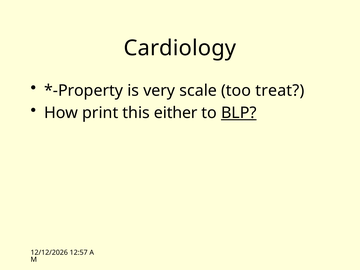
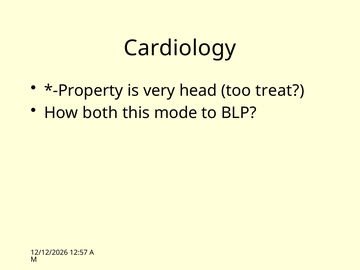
scale: scale -> head (198, 91)
print: print -> both (100, 113)
either: either -> mode (176, 113)
BLP underline: present -> none (239, 113)
